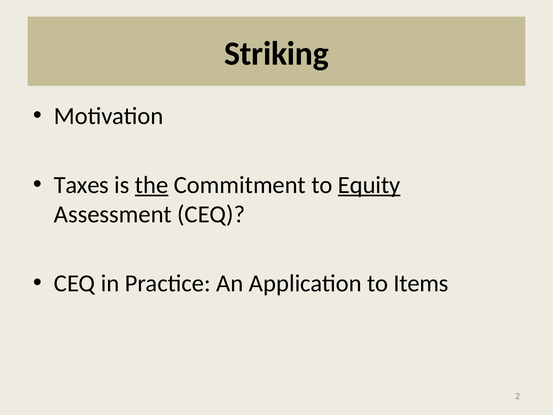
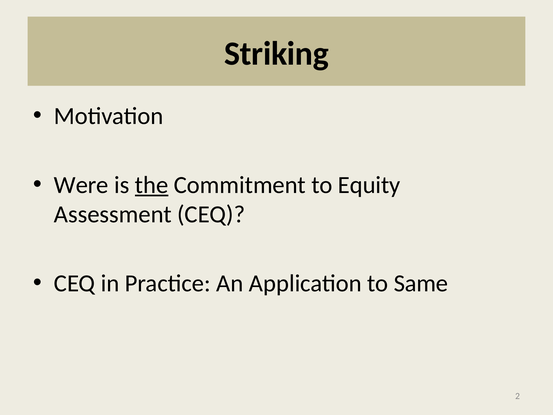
Taxes: Taxes -> Were (81, 185)
Equity underline: present -> none (369, 185)
Items: Items -> Same (421, 283)
